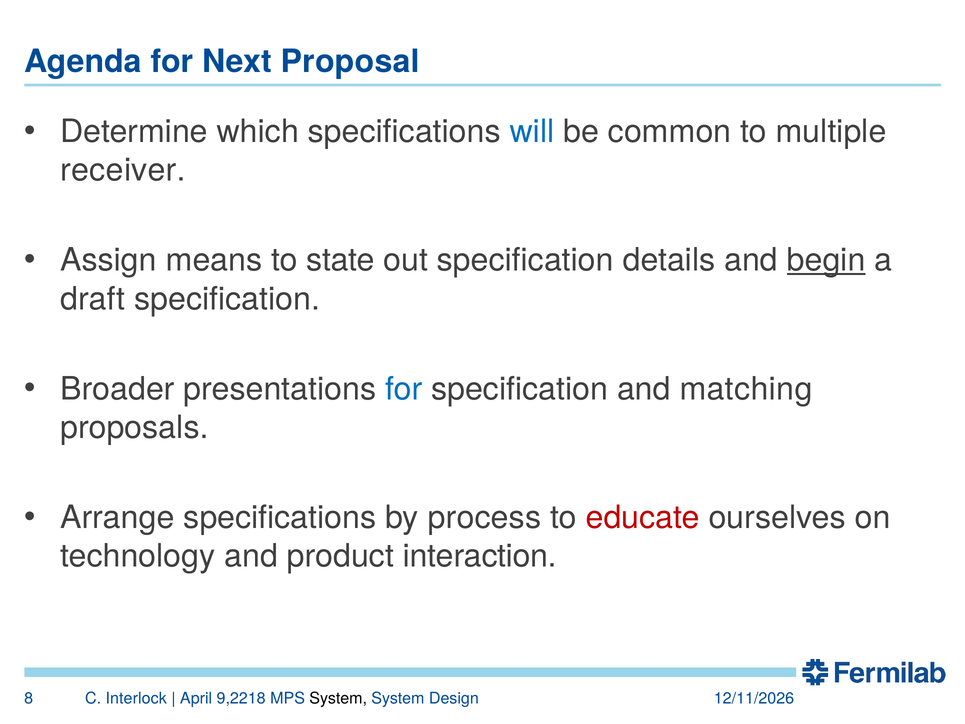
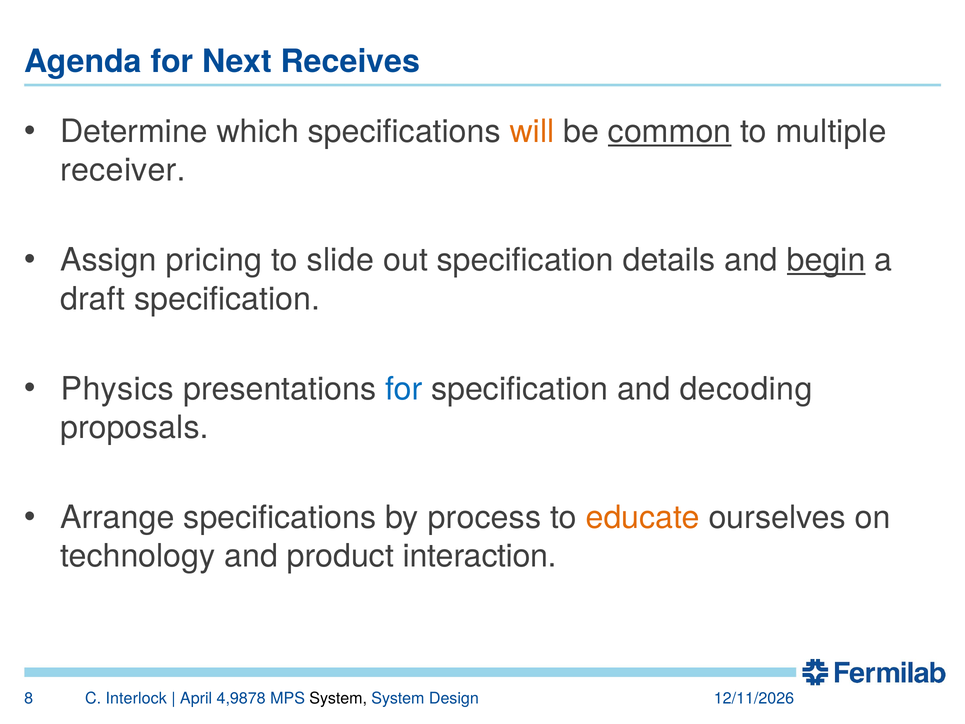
Proposal: Proposal -> Receives (350, 62)
will colour: blue -> orange (532, 132)
common underline: none -> present (670, 132)
means: means -> pricing (214, 260)
state: state -> slide (340, 260)
Broader: Broader -> Physics (117, 389)
matching: matching -> decoding (746, 389)
educate colour: red -> orange (643, 518)
9,2218: 9,2218 -> 4,9878 (241, 698)
